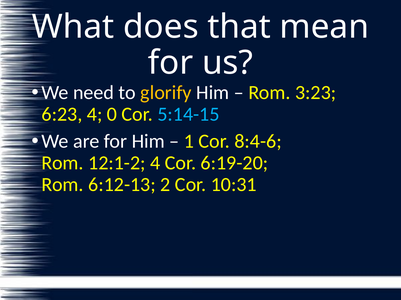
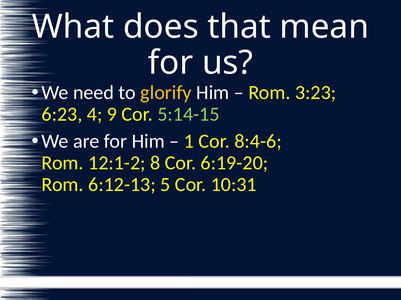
0: 0 -> 9 (112, 114)
5:14-15 colour: light blue -> light green (189, 114)
12:1-2 4: 4 -> 8 (155, 163)
2: 2 -> 5 (165, 185)
